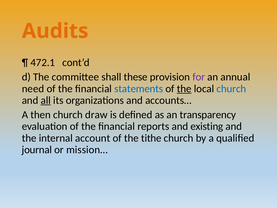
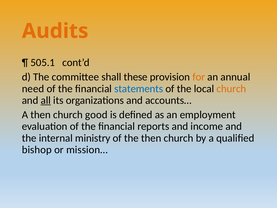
472.1: 472.1 -> 505.1 (43, 62)
for colour: purple -> orange (199, 77)
the underline: present -> none (184, 89)
church colour: blue -> orange (231, 89)
draw: draw -> good (96, 115)
transparency: transparency -> employment (208, 115)
existing: existing -> income (207, 126)
account: account -> ministry (93, 138)
the tithe: tithe -> then (151, 138)
journal: journal -> bishop (37, 150)
